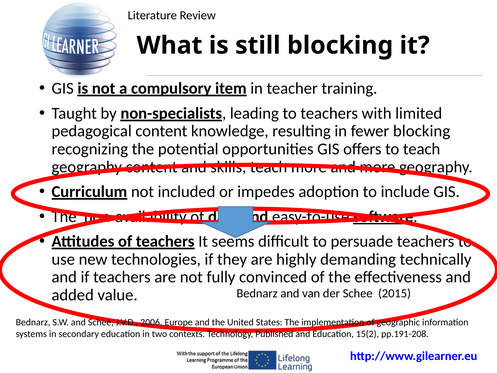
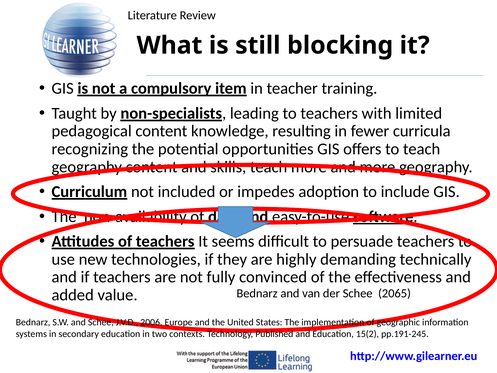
fewer blocking: blocking -> curricula (422, 131)
2015: 2015 -> 2065 (394, 293)
pp.191-208: pp.191-208 -> pp.191-245 (405, 334)
